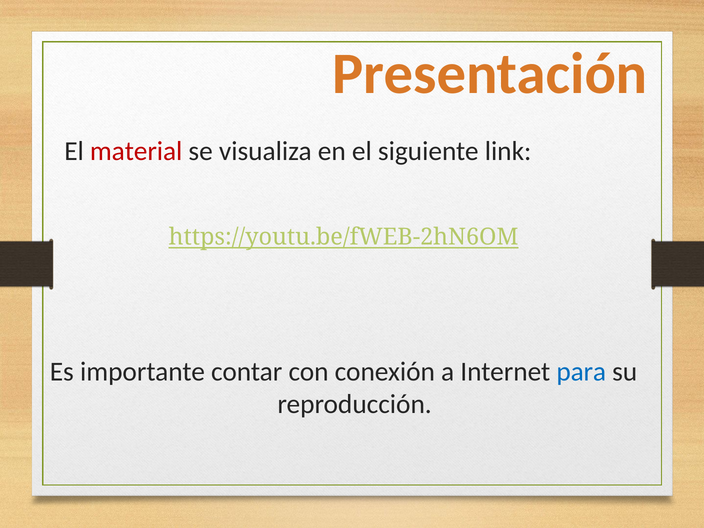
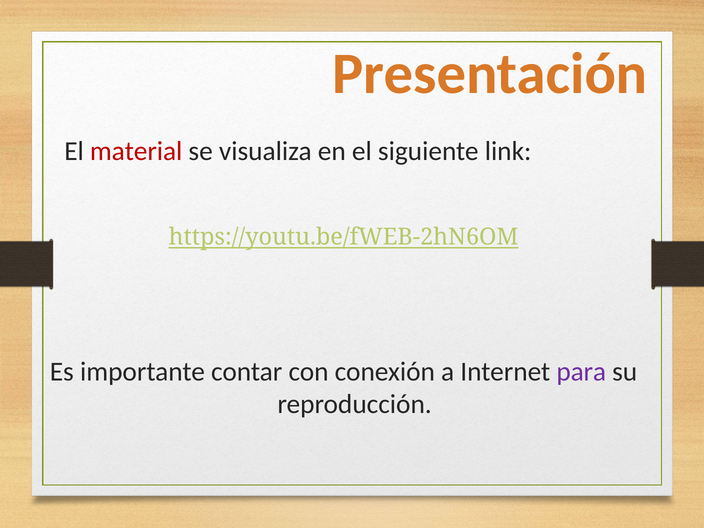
para colour: blue -> purple (581, 371)
